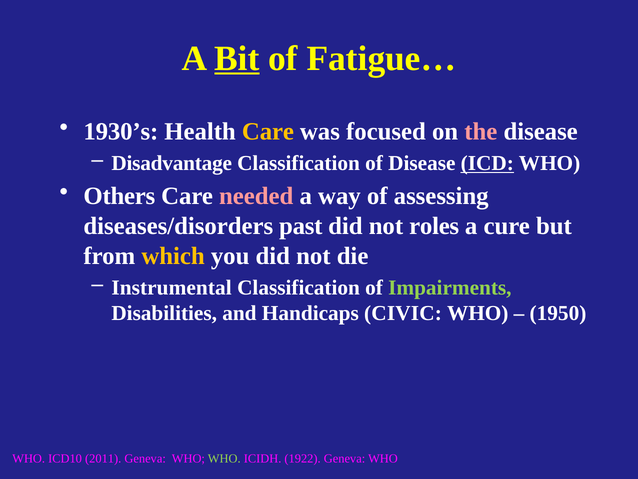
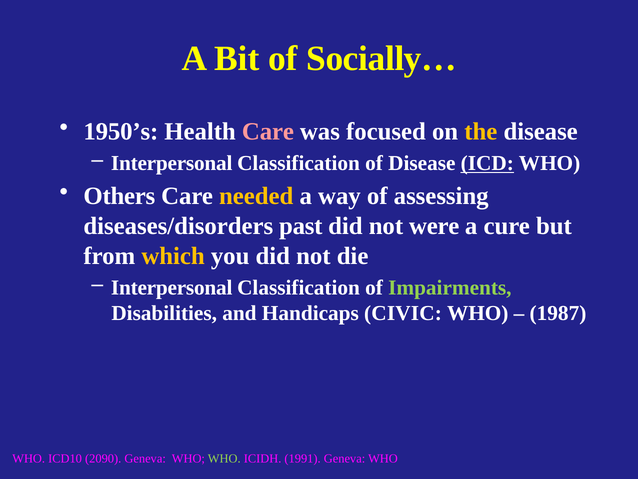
Bit underline: present -> none (237, 58)
Fatigue…: Fatigue… -> Socially… (381, 58)
1930’s: 1930’s -> 1950’s (121, 131)
Care colour: yellow -> pink (268, 131)
the colour: pink -> yellow (481, 131)
Disadvantage: Disadvantage -> Interpersonal (172, 163)
needed colour: pink -> yellow (256, 196)
roles: roles -> were (434, 226)
Instrumental: Instrumental -> Interpersonal (172, 287)
1950: 1950 -> 1987 (558, 313)
2011: 2011 -> 2090 (103, 458)
1922: 1922 -> 1991 (303, 458)
